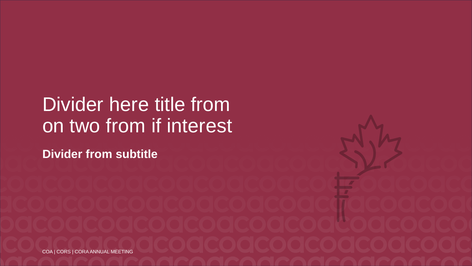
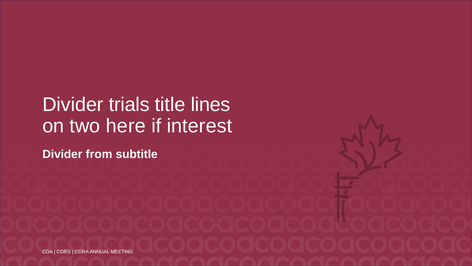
here: here -> trials (129, 104)
title from: from -> lines (211, 104)
two from: from -> here (126, 126)
